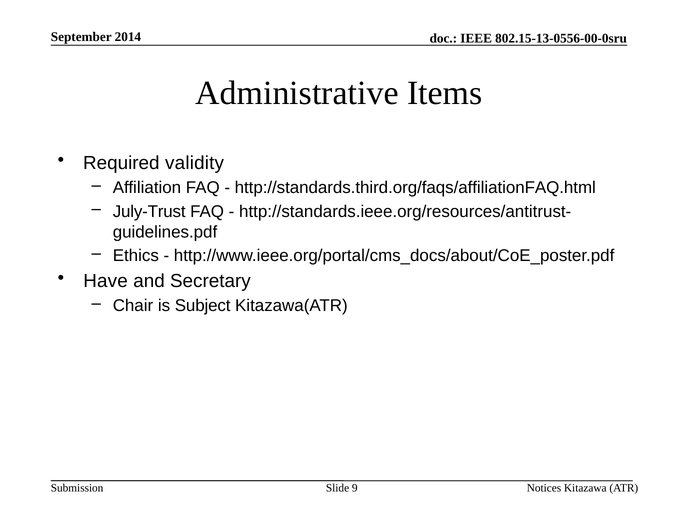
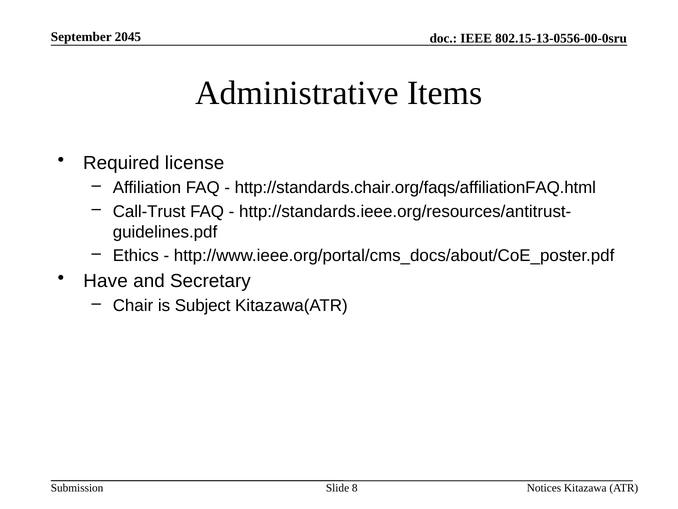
2014: 2014 -> 2045 (128, 37)
validity: validity -> license (195, 163)
http://standards.third.org/faqs/affiliationFAQ.html: http://standards.third.org/faqs/affiliationFAQ.html -> http://standards.chair.org/faqs/affiliationFAQ.html (415, 188)
July-Trust: July-Trust -> Call-Trust (149, 211)
9: 9 -> 8 (355, 488)
